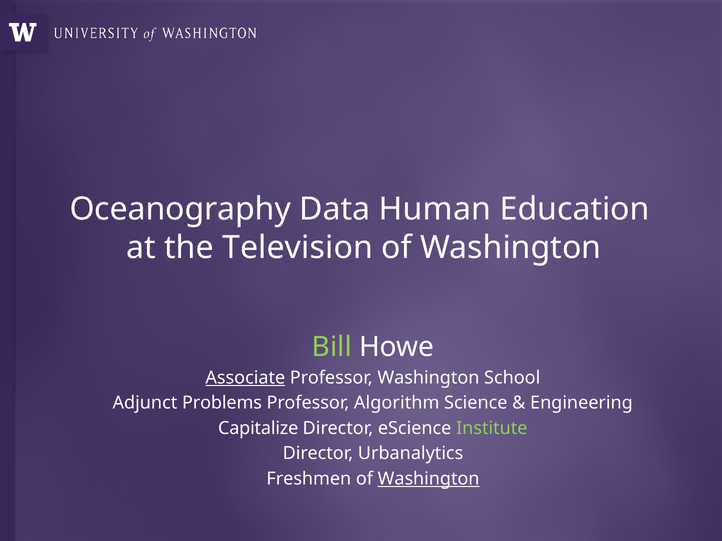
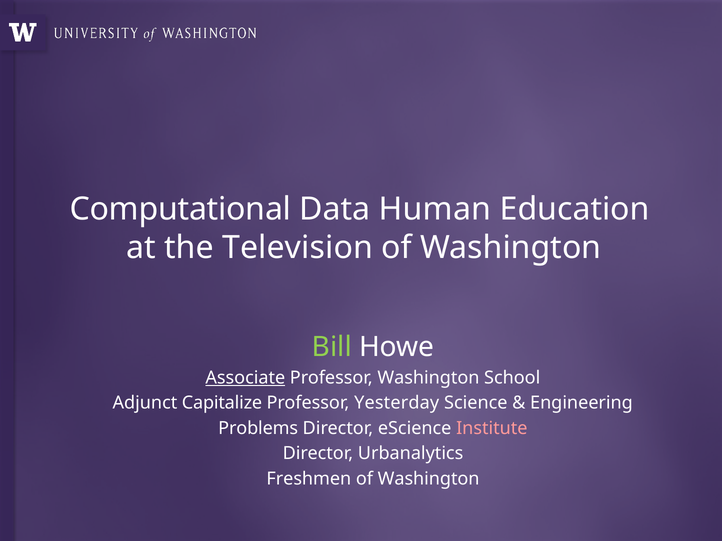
Oceanography: Oceanography -> Computational (180, 209)
Problems: Problems -> Capitalize (222, 403)
Algorithm: Algorithm -> Yesterday (397, 403)
Capitalize: Capitalize -> Problems (258, 428)
Institute colour: light green -> pink (492, 428)
Washington underline: present -> none (429, 479)
